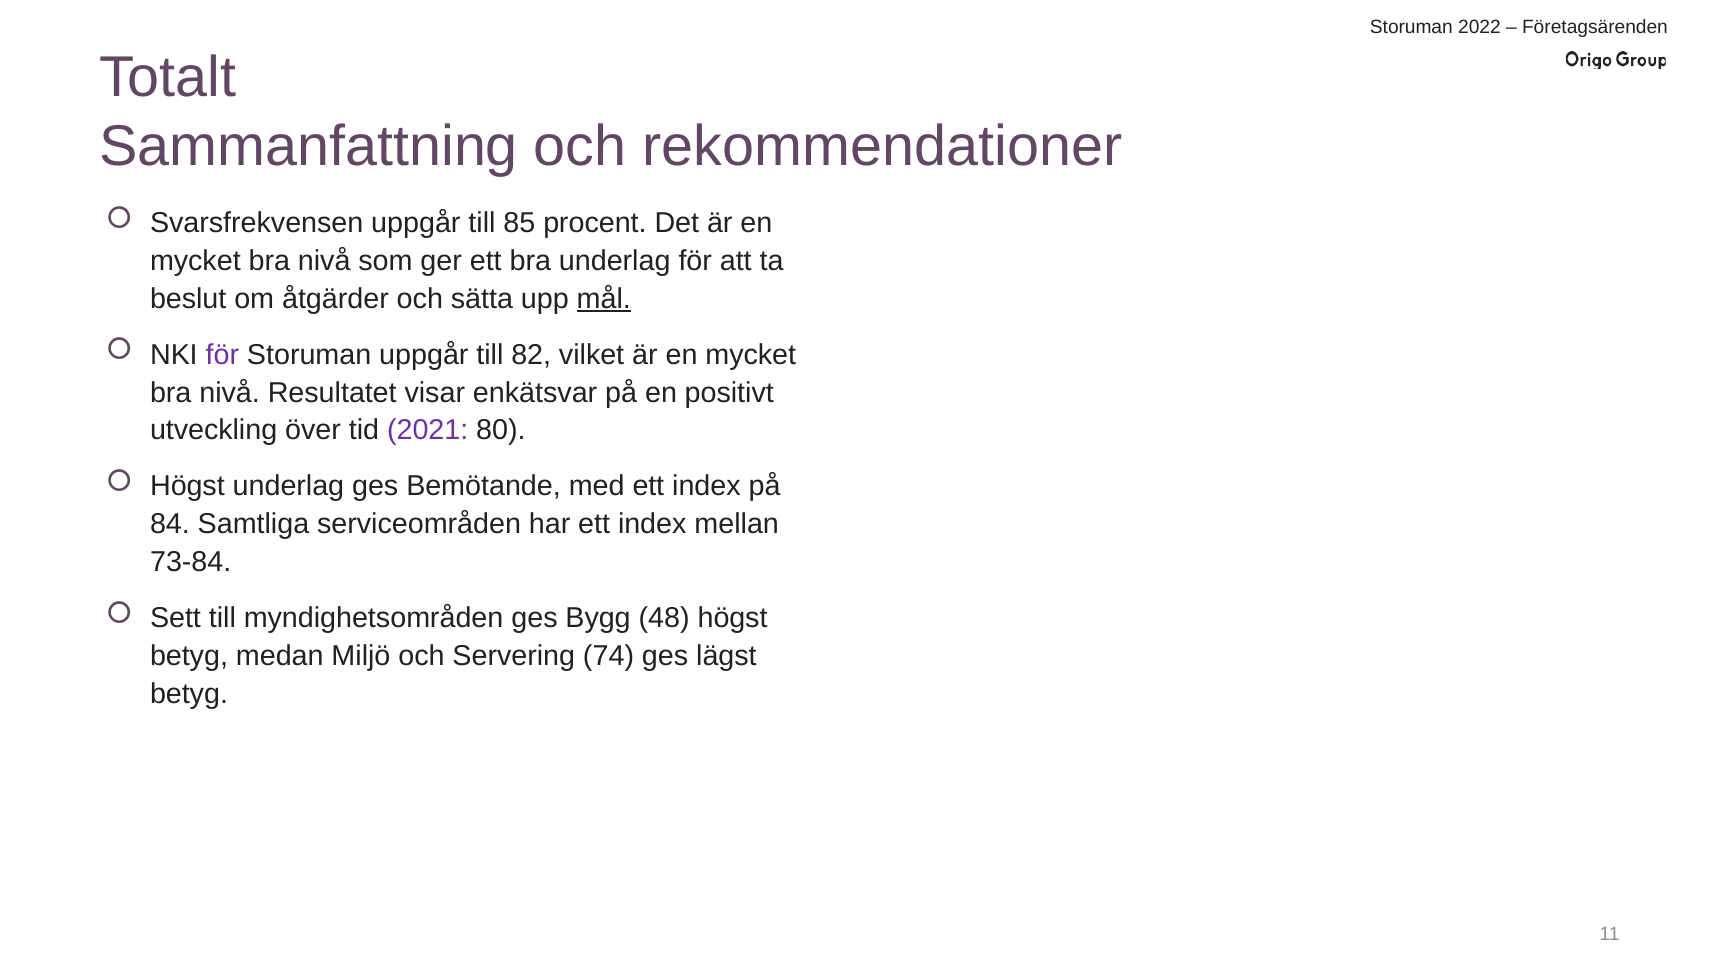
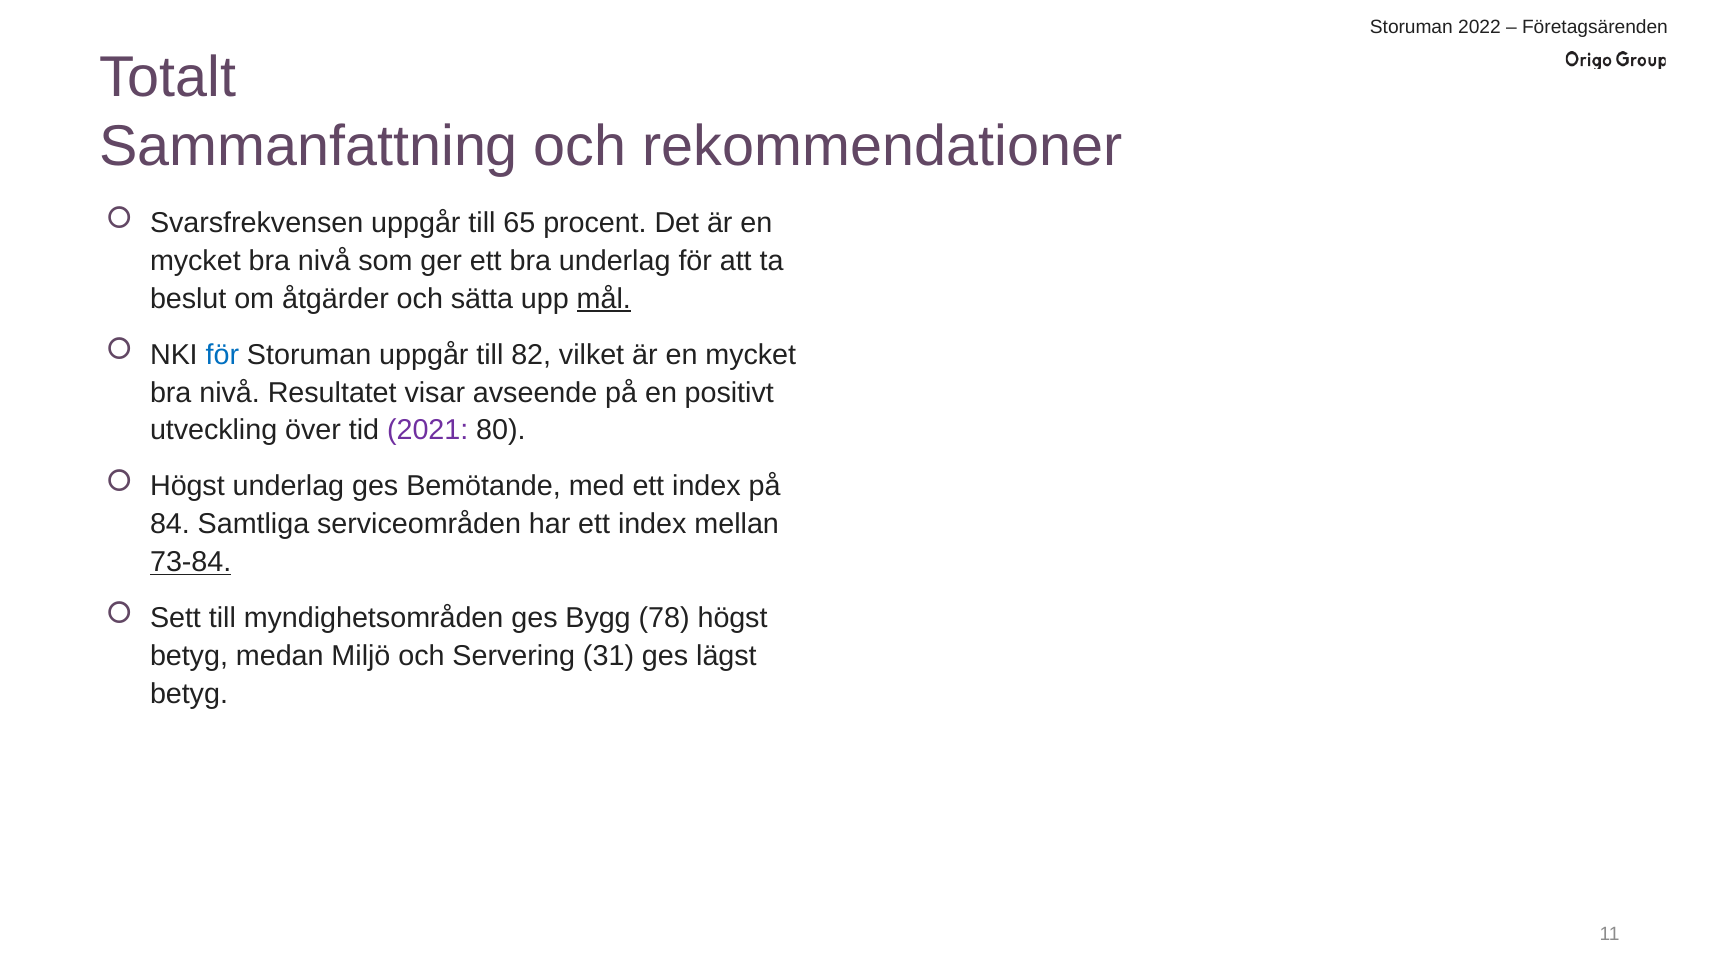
85: 85 -> 65 (519, 223)
för colour: purple -> blue (222, 355)
enkätsvar: enkätsvar -> avseende (535, 393)
73-84 underline: none -> present (191, 562)
48: 48 -> 78 (664, 618)
74: 74 -> 31 (609, 656)
